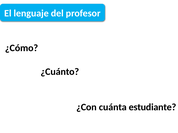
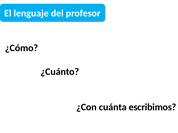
estudiante: estudiante -> escribimos (153, 108)
